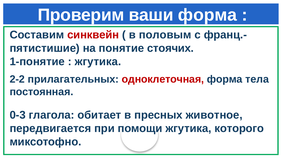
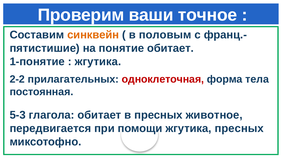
ваши форма: форма -> точное (208, 15)
синквейн colour: red -> orange (93, 35)
понятие стоячих: стоячих -> обитает (170, 48)
0-3: 0-3 -> 5-3 (18, 115)
жгутика которого: которого -> пресных (239, 128)
